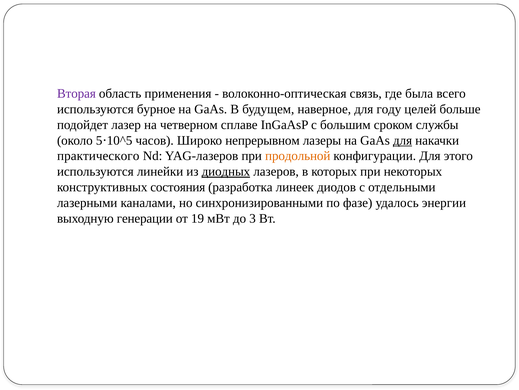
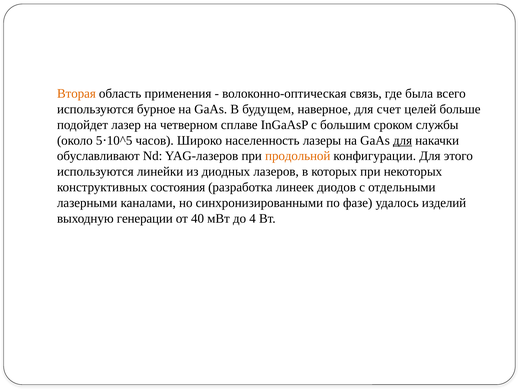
Вторая colour: purple -> orange (76, 93)
году: году -> счет (389, 109)
непрерывном: непрерывном -> населенность (262, 140)
практического: практического -> обуславливают (98, 156)
диодных underline: present -> none (226, 171)
энергии: энергии -> изделий (444, 202)
19: 19 -> 40 (198, 218)
3: 3 -> 4 (253, 218)
